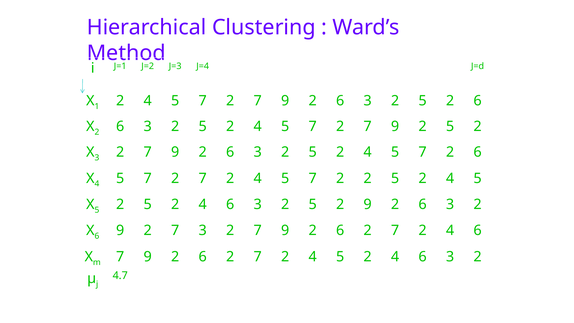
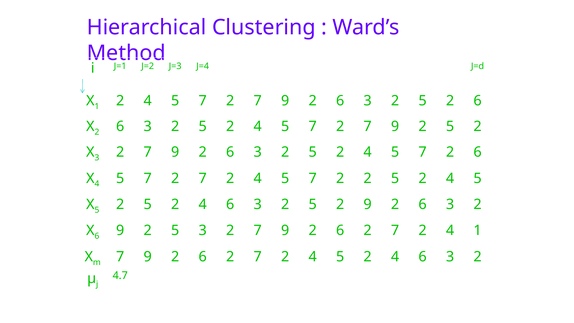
6 9 2 7: 7 -> 5 (175, 230)
7 2 4 6: 6 -> 1 (478, 230)
